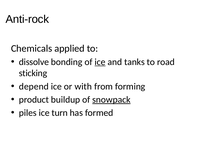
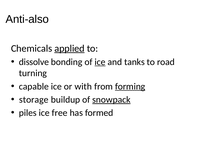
Anti-rock: Anti-rock -> Anti-also (27, 19)
applied underline: none -> present (69, 49)
sticking: sticking -> turning (33, 74)
depend: depend -> capable (34, 87)
forming underline: none -> present (130, 87)
product: product -> storage (34, 100)
turn: turn -> free (60, 113)
